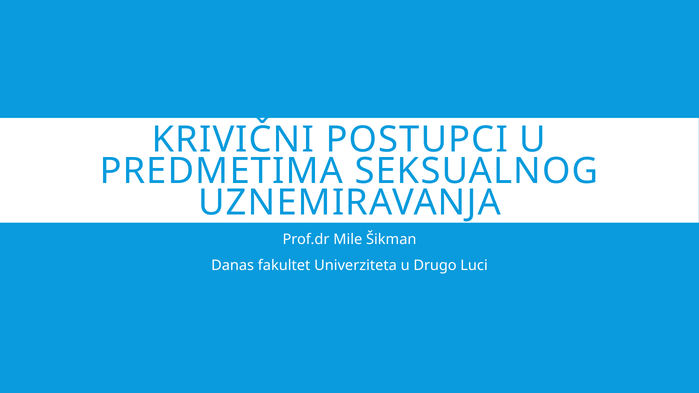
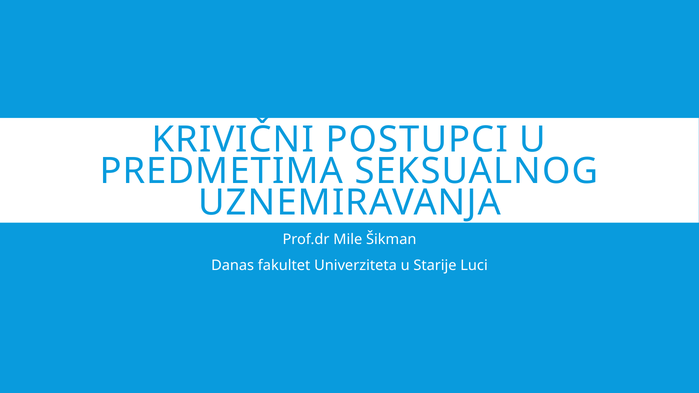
Drugo: Drugo -> Starije (435, 265)
